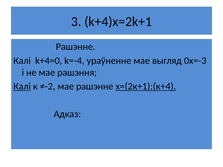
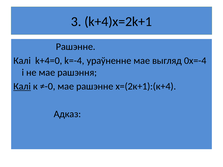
0х=-3: 0х=-3 -> 0х=-4 (195, 61)
≠-2: ≠-2 -> ≠-0 (48, 86)
х=(2к+1):(к+4 underline: present -> none (146, 86)
